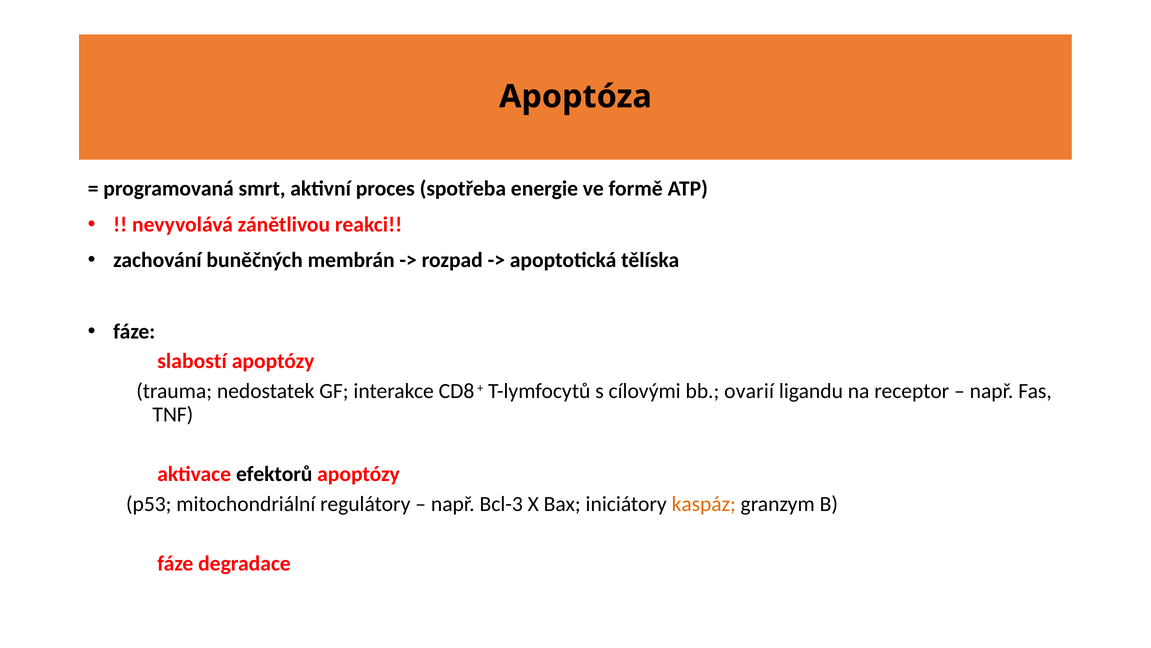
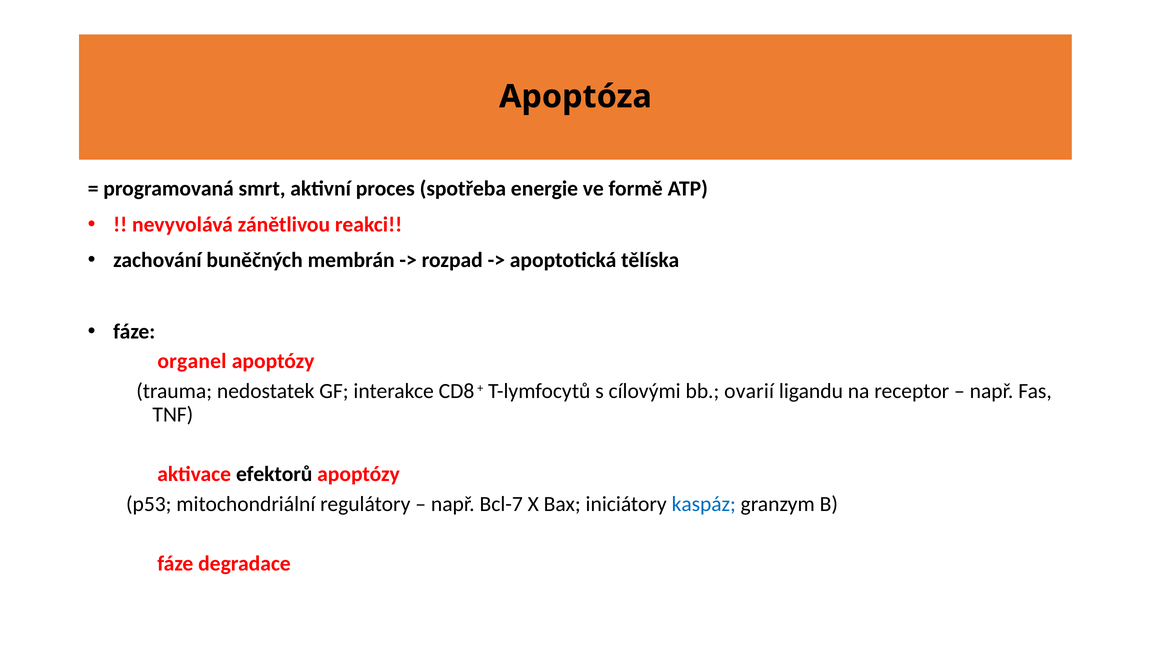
slabostí: slabostí -> organel (192, 361)
Bcl-3: Bcl-3 -> Bcl-7 (501, 504)
kaspáz colour: orange -> blue (704, 504)
